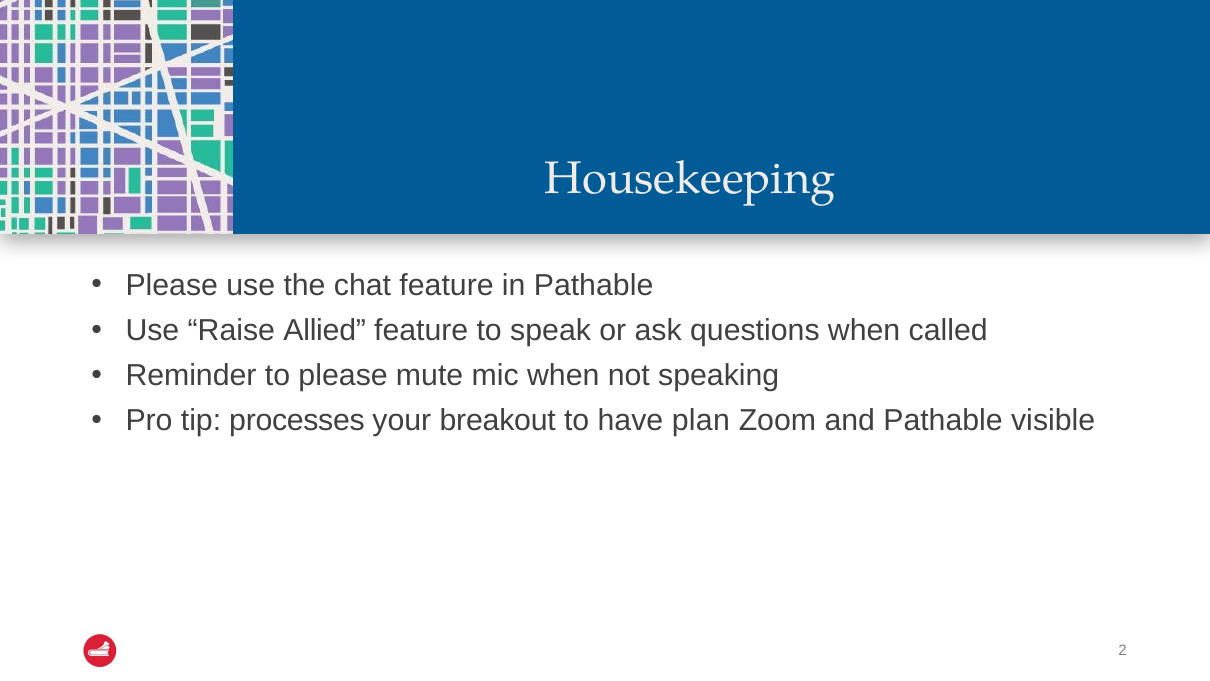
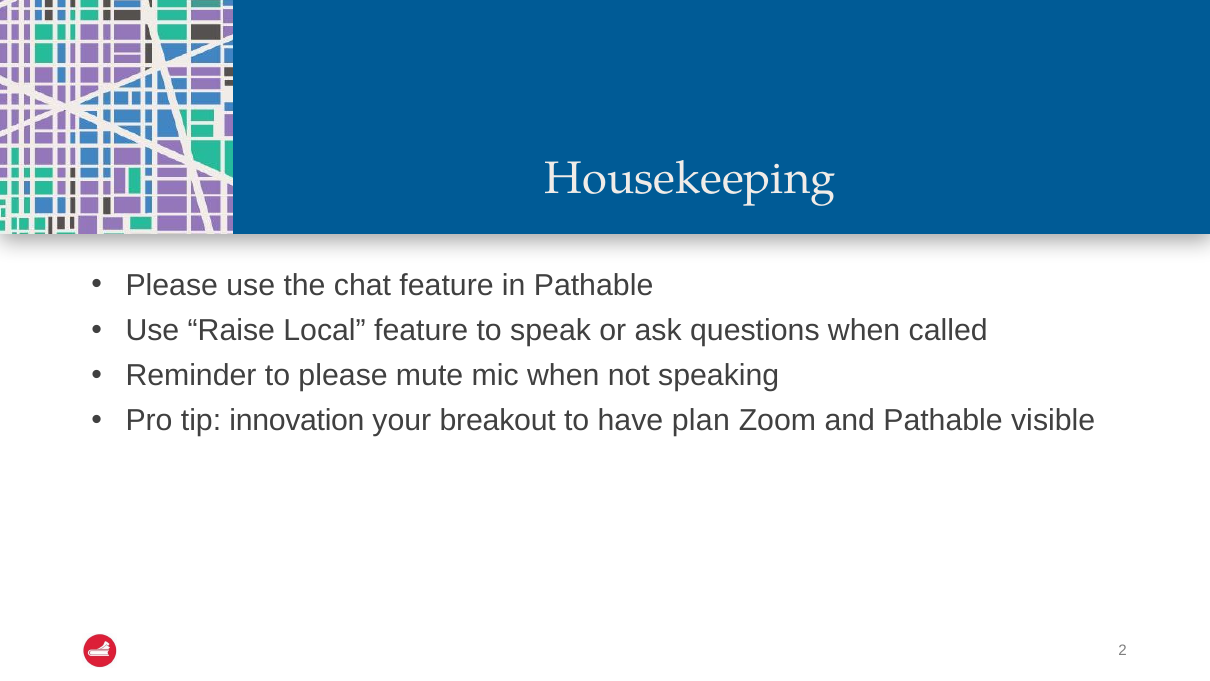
Allied: Allied -> Local (325, 330)
processes: processes -> innovation (297, 421)
